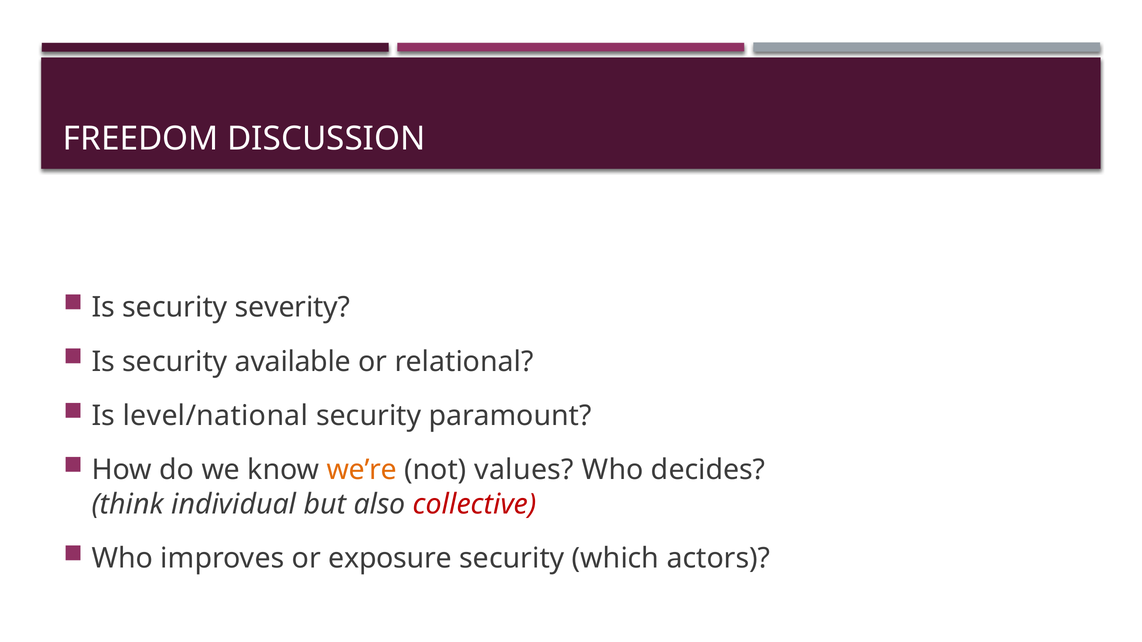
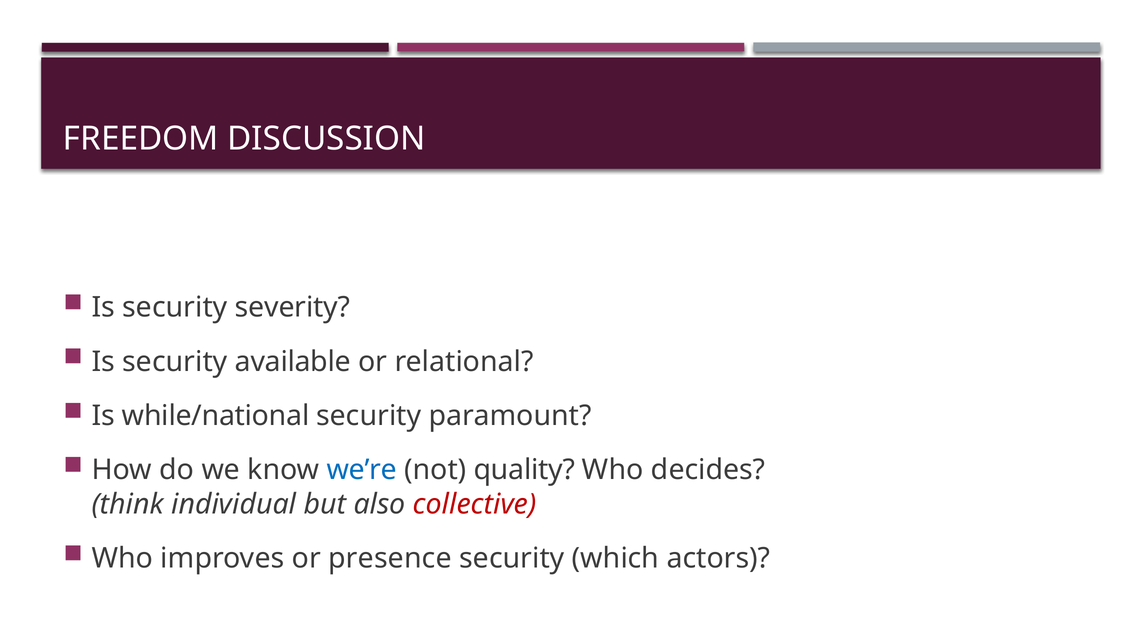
level/national: level/national -> while/national (216, 416)
we’re colour: orange -> blue (362, 470)
values: values -> quality (524, 470)
exposure: exposure -> presence (390, 559)
